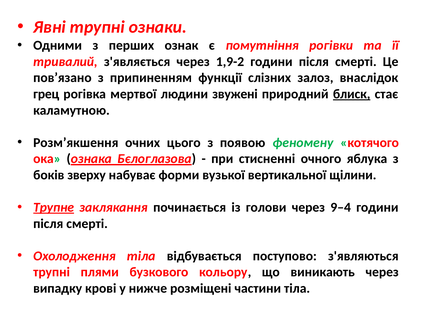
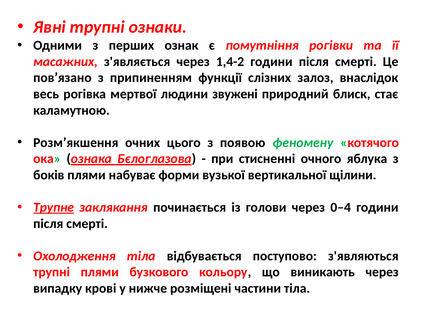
тривалий: тривалий -> масажних (65, 62)
1,9-2: 1,9-2 -> 1,4-2 (230, 62)
грец: грец -> весь (46, 94)
блиск underline: present -> none (352, 94)
боків зверху: зверху -> плями (86, 175)
9‒4: 9‒4 -> 0‒4 (341, 208)
